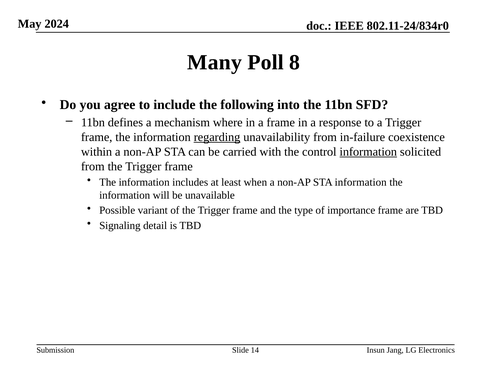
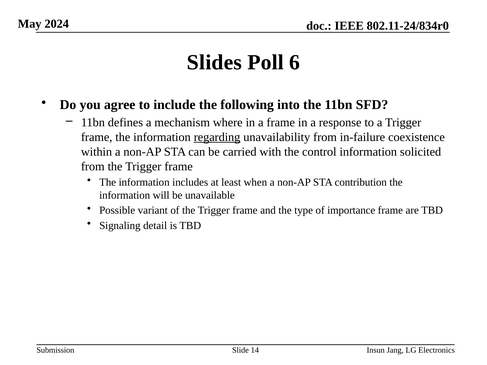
Many: Many -> Slides (214, 62)
8: 8 -> 6 (295, 62)
information underline: present -> none (368, 152)
STA information: information -> contribution (361, 182)
